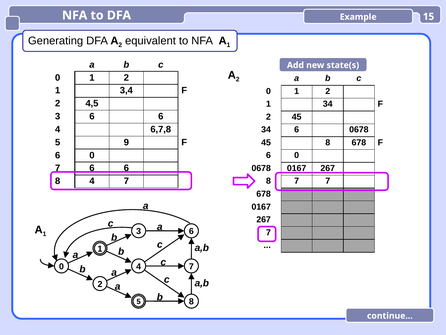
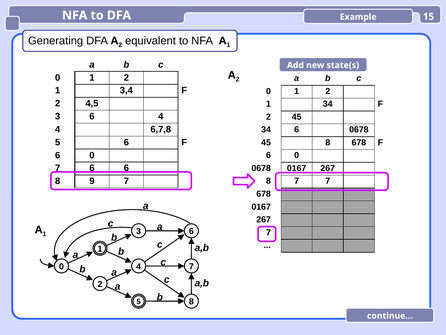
3 6 6: 6 -> 4 (161, 116)
5 9: 9 -> 6 (126, 142)
8 4: 4 -> 9 (92, 181)
